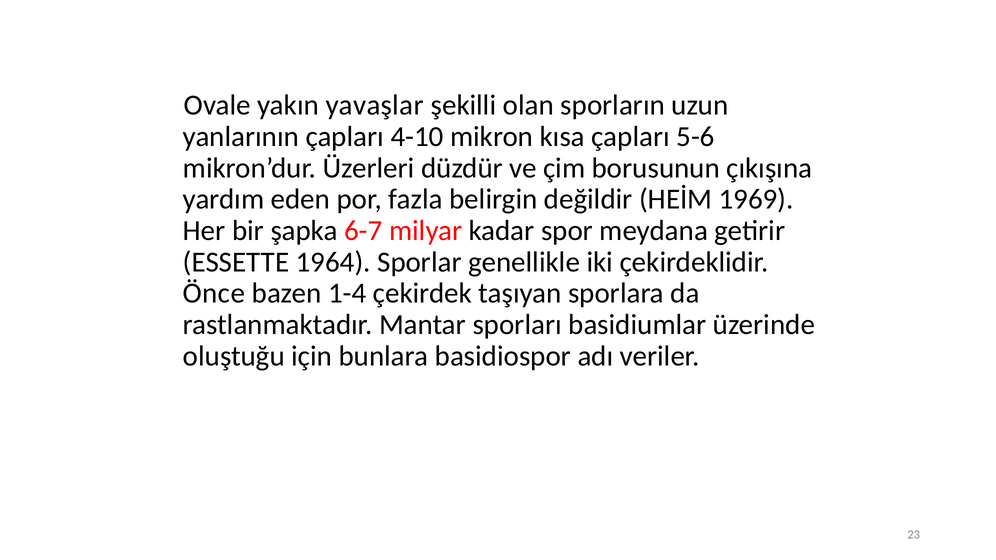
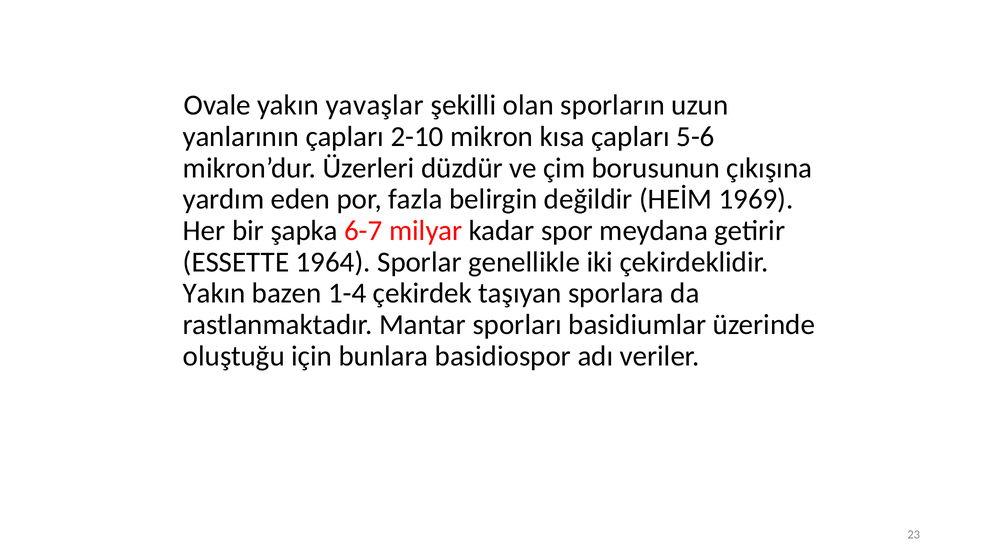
4-10: 4-10 -> 2-10 (417, 137)
Önce: Önce -> Yakın (214, 294)
